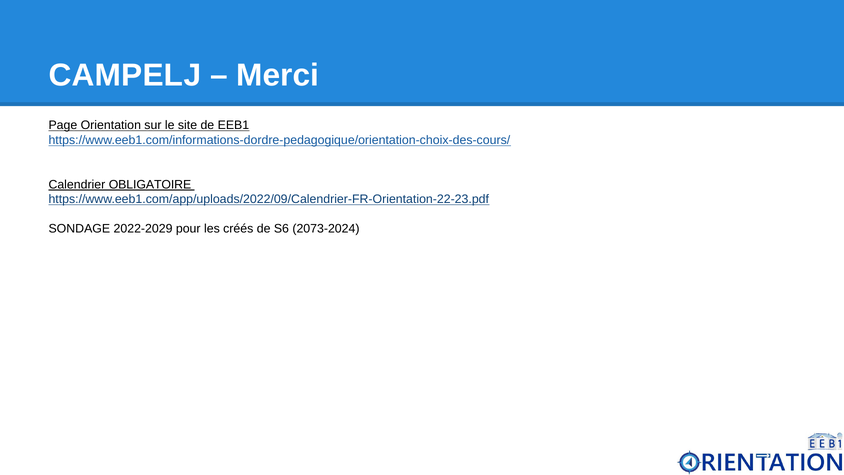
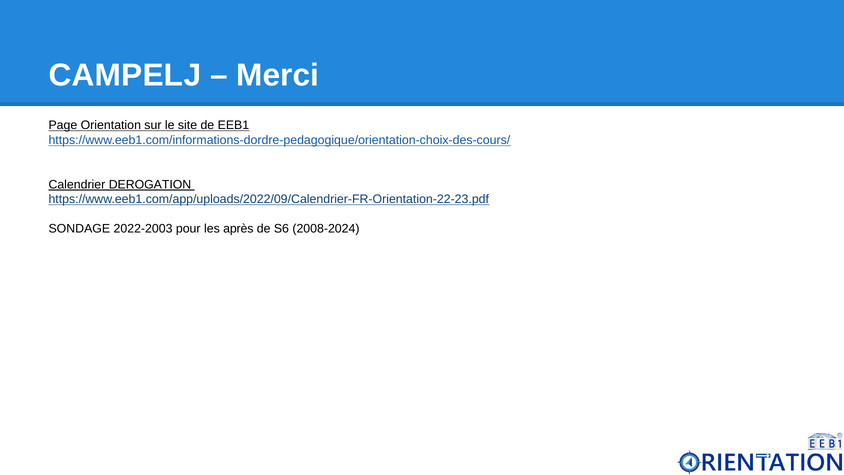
OBLIGATOIRE: OBLIGATOIRE -> DEROGATION (150, 184)
2022-2029: 2022-2029 -> 2022-2003 (143, 229)
créés: créés -> après (238, 229)
2073-2024: 2073-2024 -> 2008-2024 (326, 229)
